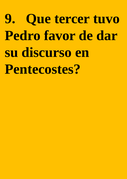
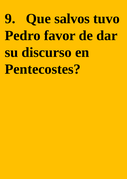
tercer: tercer -> salvos (72, 19)
